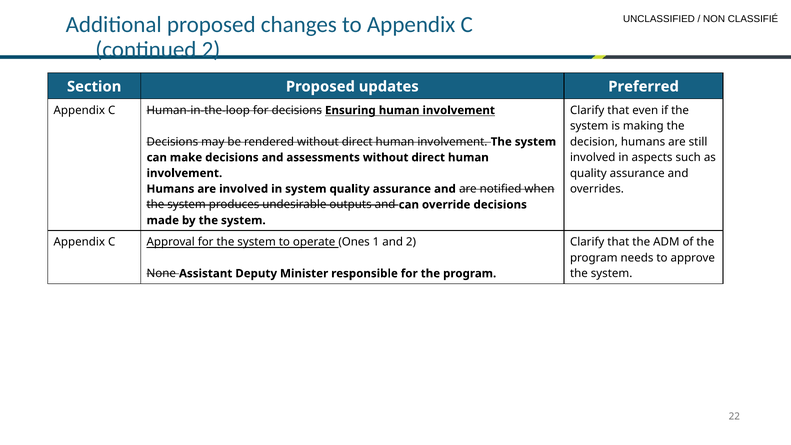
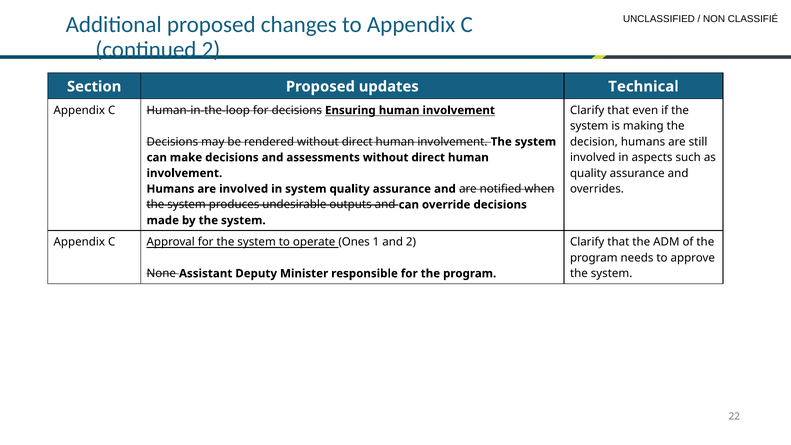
Preferred: Preferred -> Technical (644, 87)
